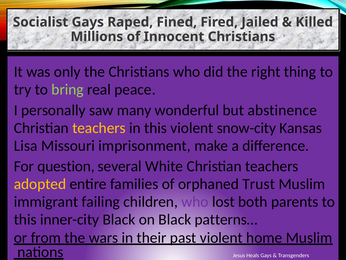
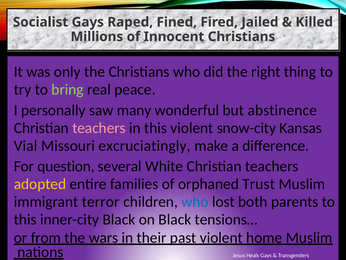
teachers colour: yellow -> pink (99, 128)
Lisa: Lisa -> Vial (26, 145)
imprisonment: imprisonment -> excruciatingly (145, 145)
failing: failing -> terror (101, 202)
who colour: purple -> blue (195, 202)
patterns…: patterns… -> tensions… (226, 219)
